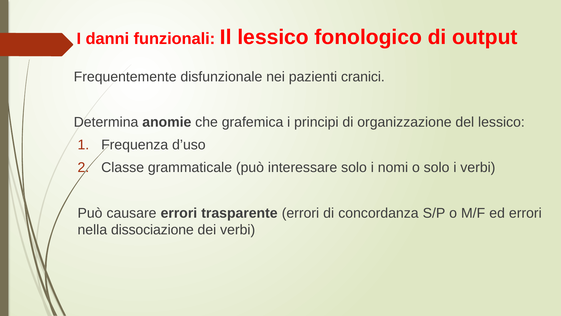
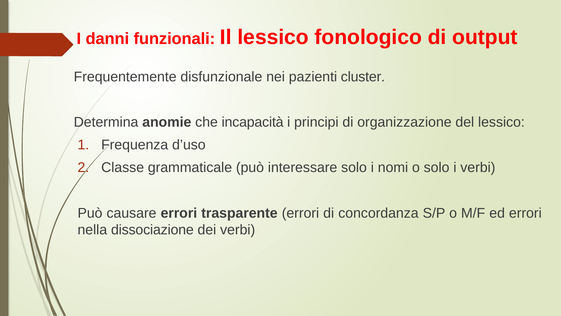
cranici: cranici -> cluster (363, 77)
grafemica: grafemica -> incapacità (253, 122)
